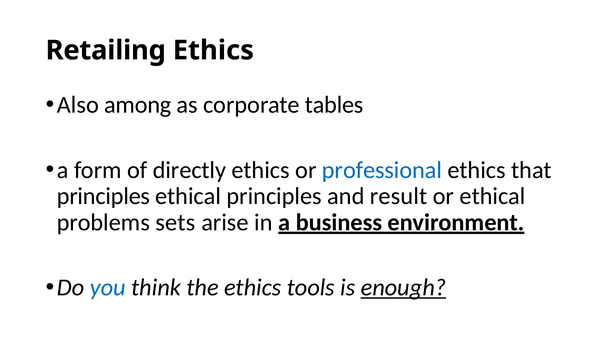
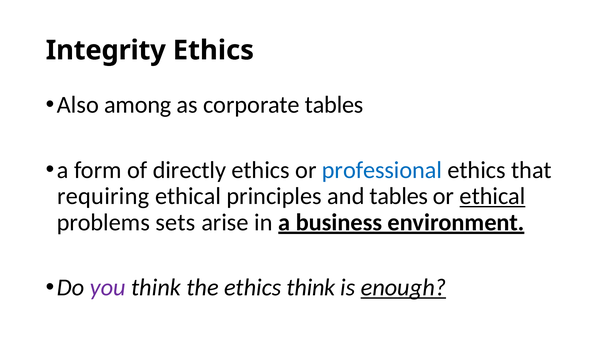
Retailing: Retailing -> Integrity (106, 50)
principles: principles -> requiring (103, 196)
and result: result -> tables (399, 196)
ethical underline: none -> present (493, 196)
you colour: blue -> purple (108, 288)
ethics tools: tools -> think (311, 288)
